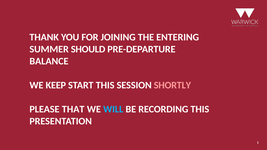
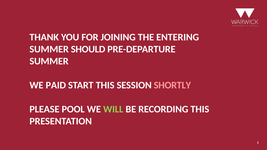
BALANCE: BALANCE -> SUMMER (49, 61)
KEEP: KEEP -> PAID (56, 85)
THAT: THAT -> POOL (73, 109)
WILL colour: light blue -> light green (113, 109)
